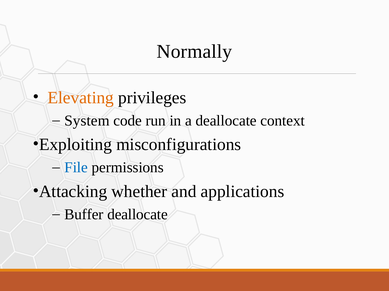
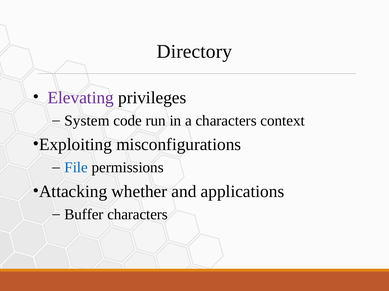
Normally: Normally -> Directory (194, 52)
Elevating colour: orange -> purple (81, 98)
a deallocate: deallocate -> characters (226, 121)
Buffer deallocate: deallocate -> characters (138, 215)
